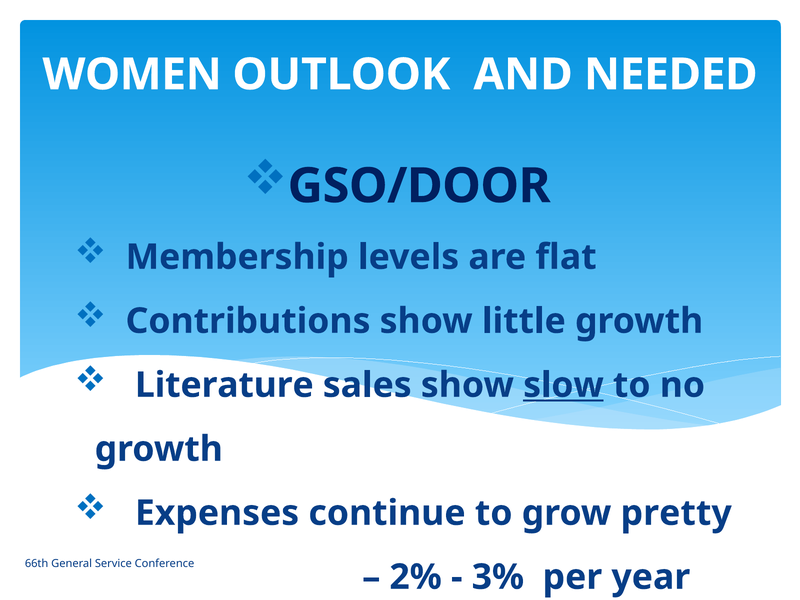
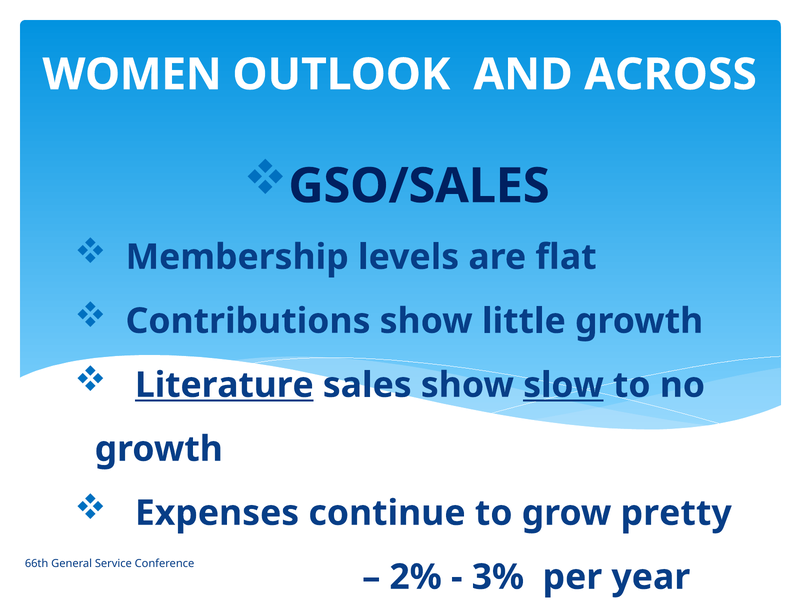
NEEDED: NEEDED -> ACROSS (671, 75)
GSO/DOOR: GSO/DOOR -> GSO/SALES (419, 186)
Literature underline: none -> present (224, 385)
